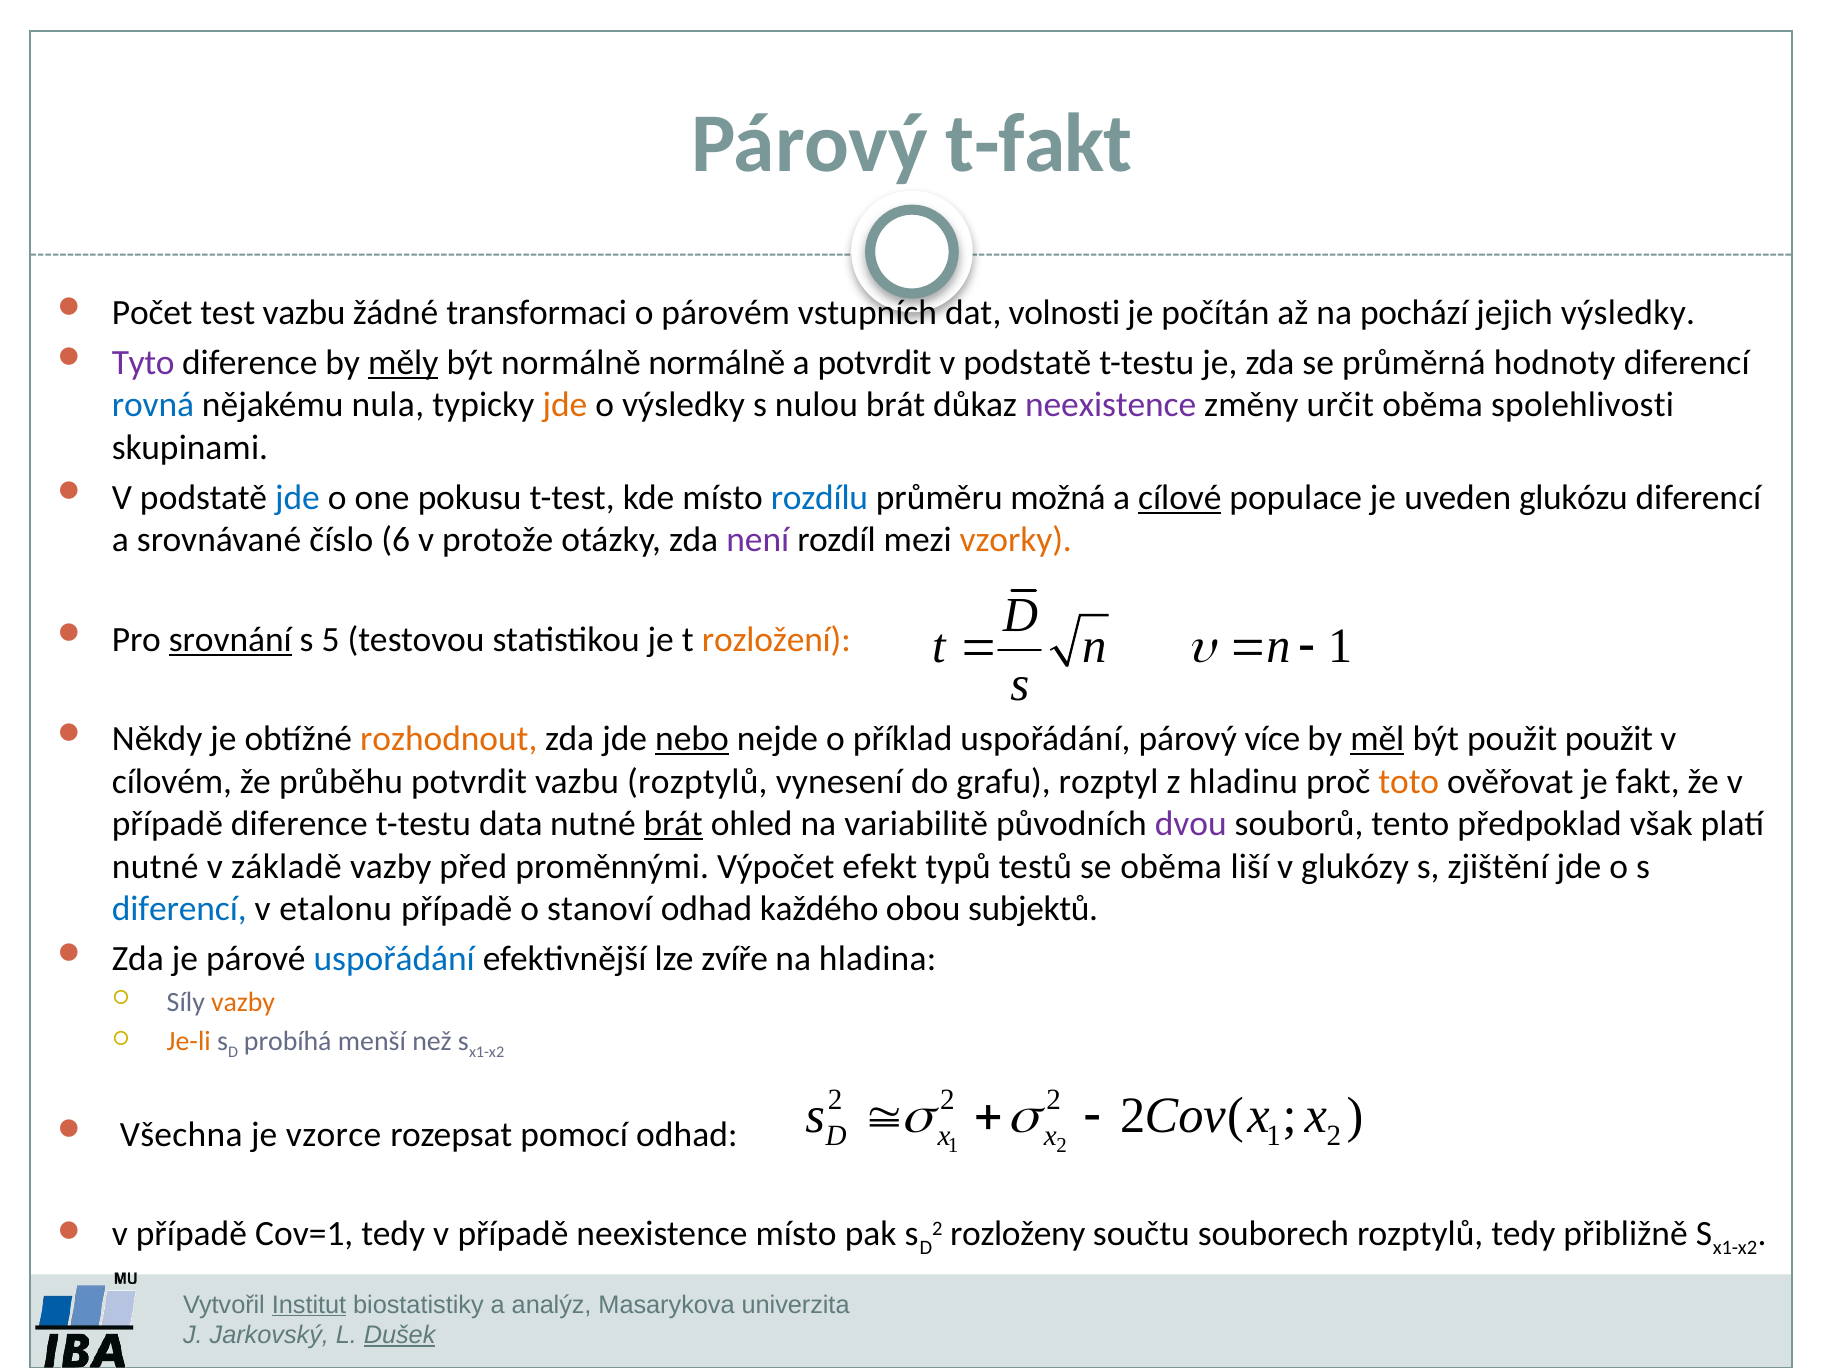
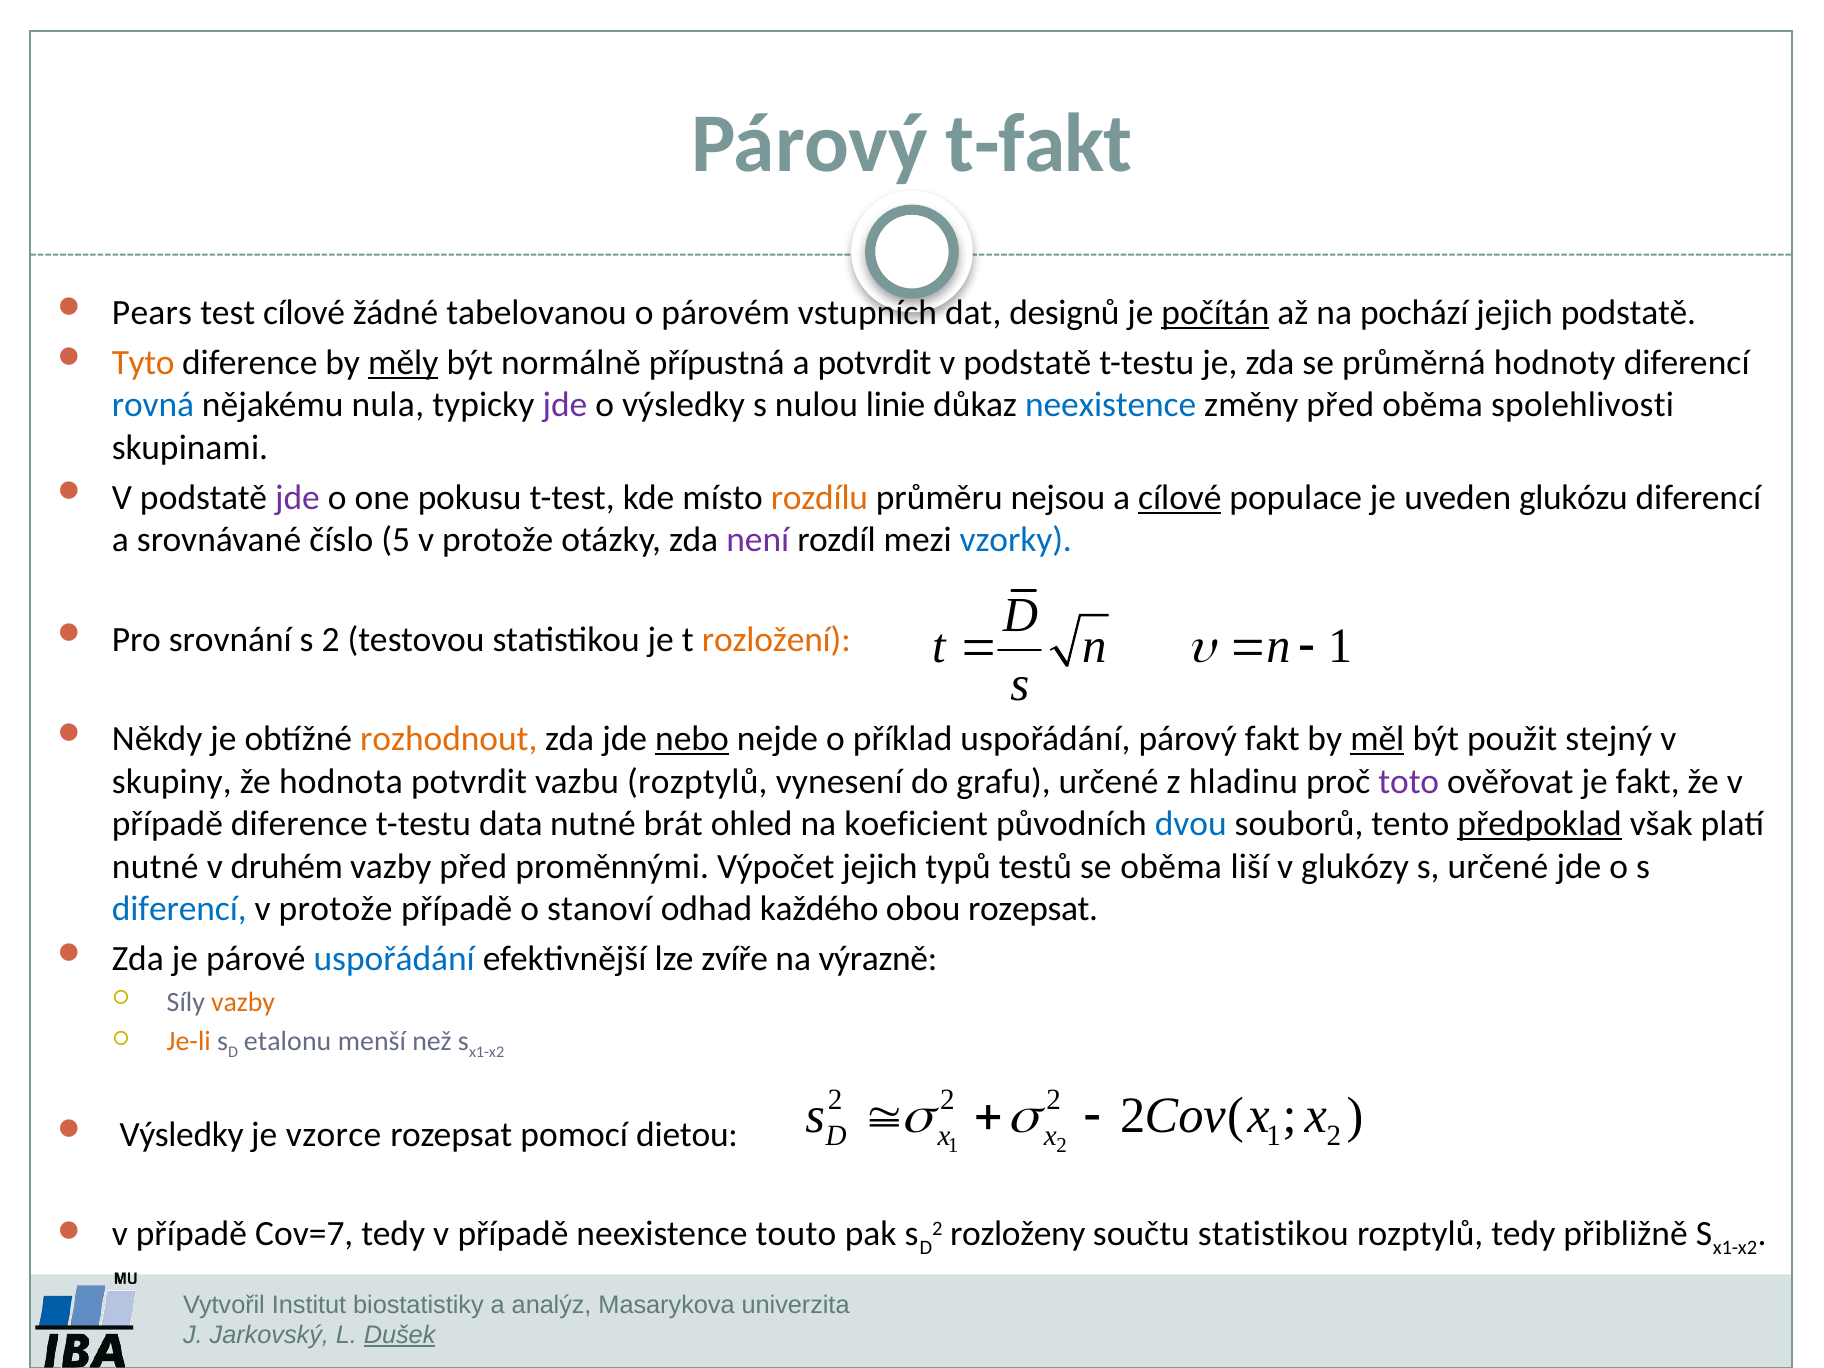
Počet: Počet -> Pears (152, 313)
test vazbu: vazbu -> cílové (304, 313)
transformaci: transformaci -> tabelovanou (537, 313)
volnosti: volnosti -> designů (1064, 313)
počítán underline: none -> present (1215, 313)
jejich výsledky: výsledky -> podstatě (1628, 313)
Tyto colour: purple -> orange (143, 362)
normálně normálně: normálně -> přípustná (717, 362)
jde colour: orange -> purple (565, 405)
nulou brát: brát -> linie (896, 405)
neexistence colour: purple -> blue (1111, 405)
změny určit: určit -> před (1340, 405)
jde colour: blue -> purple (297, 497)
rozdílu colour: blue -> orange (819, 497)
možná: možná -> nejsou (1058, 497)
6: 6 -> 5 (396, 540)
vzorky colour: orange -> blue (1016, 540)
srovnání underline: present -> none (230, 639)
s 5: 5 -> 2 (331, 639)
párový více: více -> fakt (1272, 739)
použit použit: použit -> stejný (1609, 739)
cílovém: cílovém -> skupiny (172, 781)
průběhu: průběhu -> hodnota (341, 781)
grafu rozptyl: rozptyl -> určené (1109, 781)
toto colour: orange -> purple (1409, 781)
brát underline: present -> none (673, 824)
variabilitě: variabilitě -> koeficient (916, 824)
dvou colour: purple -> blue (1191, 824)
předpoklad underline: none -> present (1540, 824)
základě: základě -> druhém (287, 866)
Výpočet efekt: efekt -> jejich (880, 866)
s zjištění: zjištění -> určené (1498, 866)
etalonu: etalonu -> protože (336, 909)
obou subjektů: subjektů -> rozepsat (1033, 909)
hladina: hladina -> výrazně (878, 959)
probíhá: probíhá -> etalonu (288, 1041)
Všechna: Všechna -> Výsledky (182, 1135)
pomocí odhad: odhad -> dietou (687, 1135)
součtu souborech: souborech -> statistikou (1273, 1234)
Cov=1: Cov=1 -> Cov=7 (304, 1234)
neexistence místo: místo -> touto (796, 1234)
Institut underline: present -> none (309, 1305)
